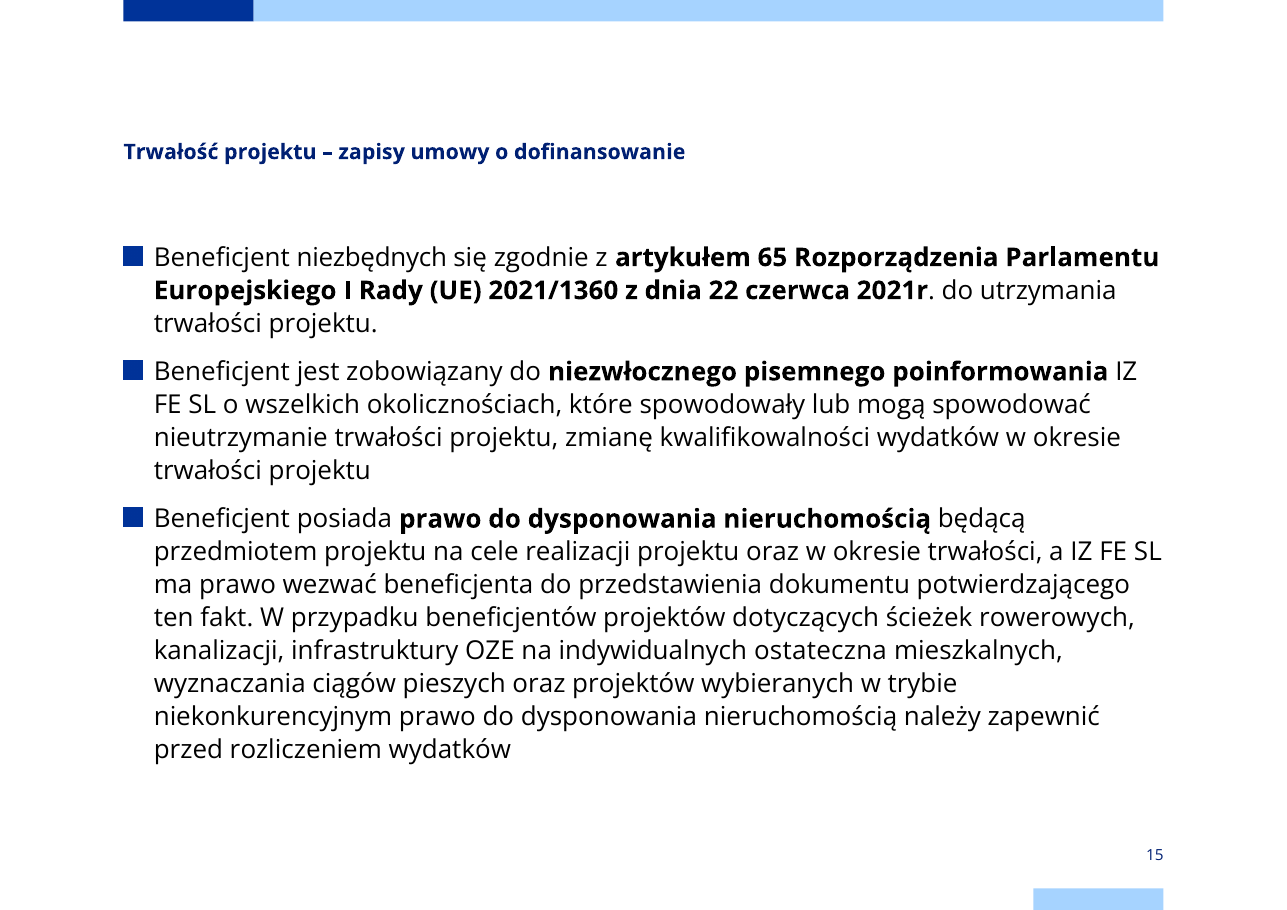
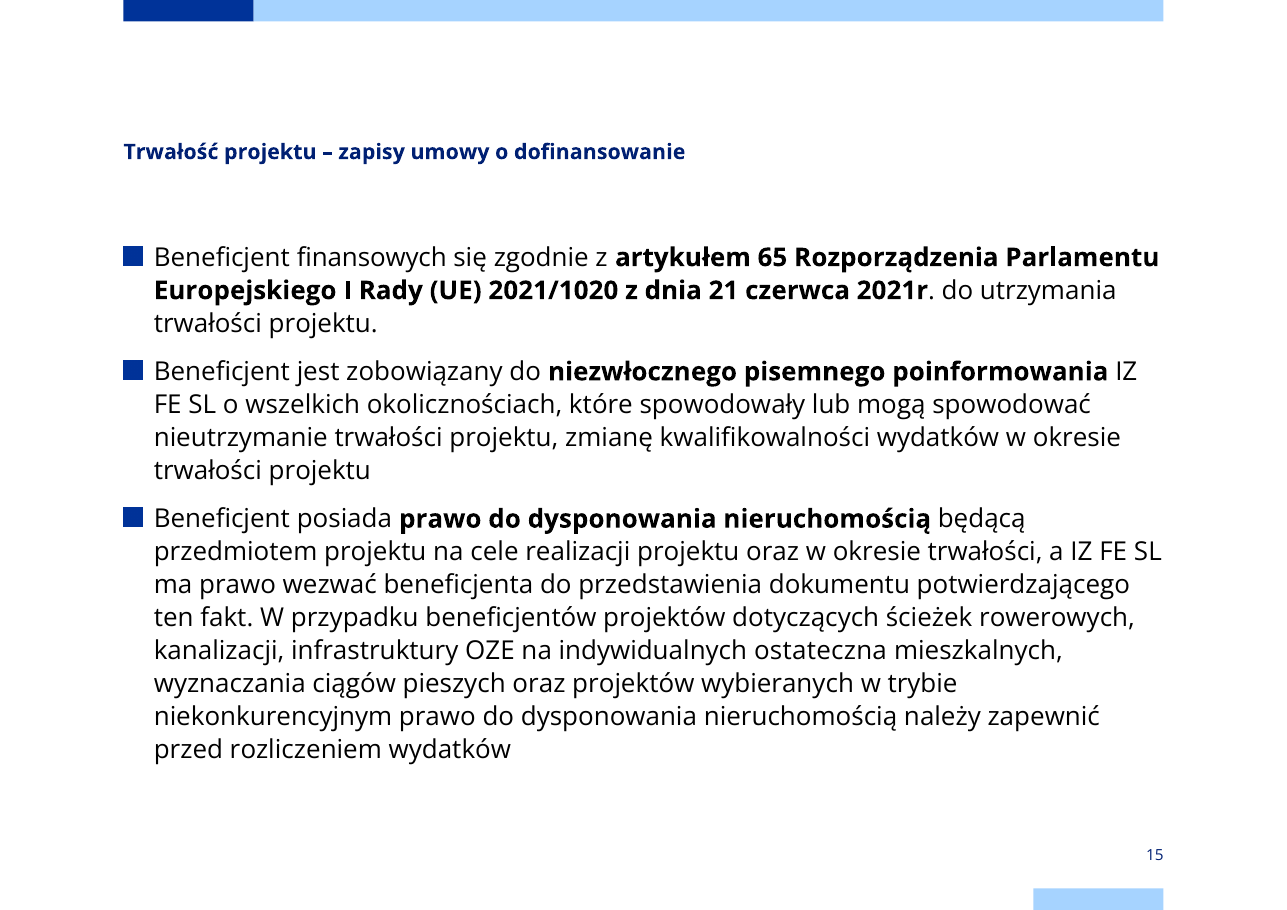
niezbędnych: niezbędnych -> finansowych (372, 258)
2021/1360: 2021/1360 -> 2021/1020 (553, 291)
22: 22 -> 21 (723, 291)
